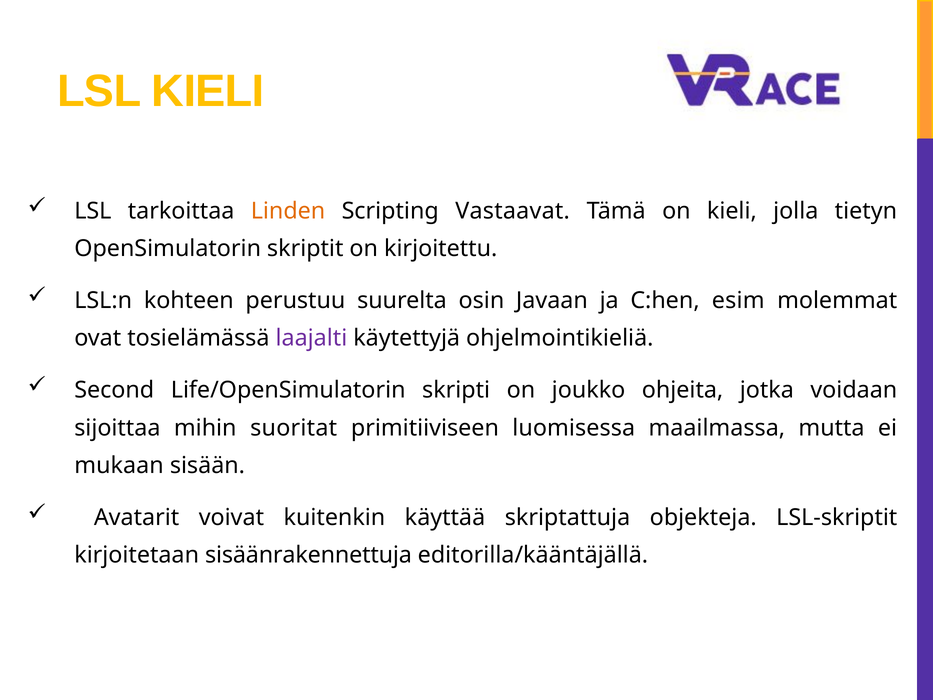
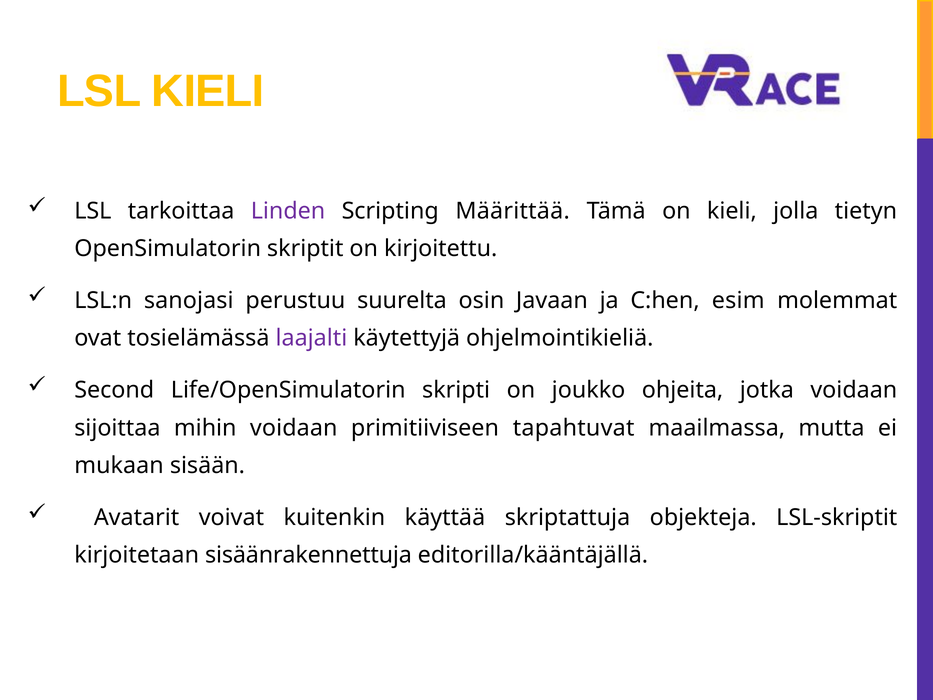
Linden colour: orange -> purple (288, 211)
Vastaavat: Vastaavat -> Määrittää (513, 211)
kohteen: kohteen -> sanojasi (189, 300)
mihin suoritat: suoritat -> voidaan (294, 428)
luomisessa: luomisessa -> tapahtuvat (574, 428)
